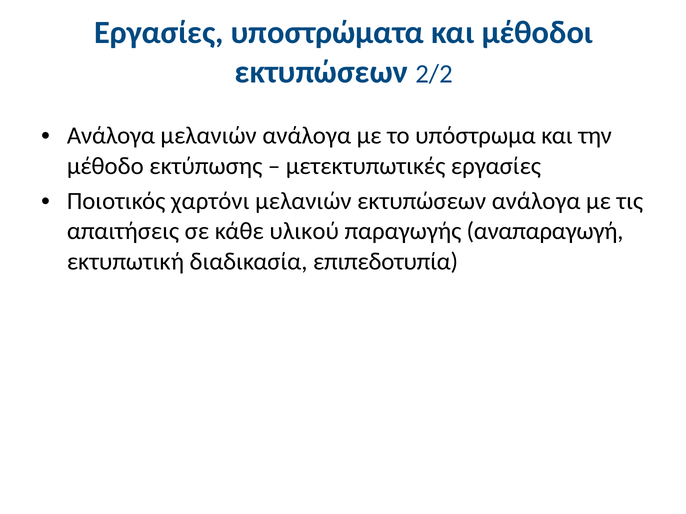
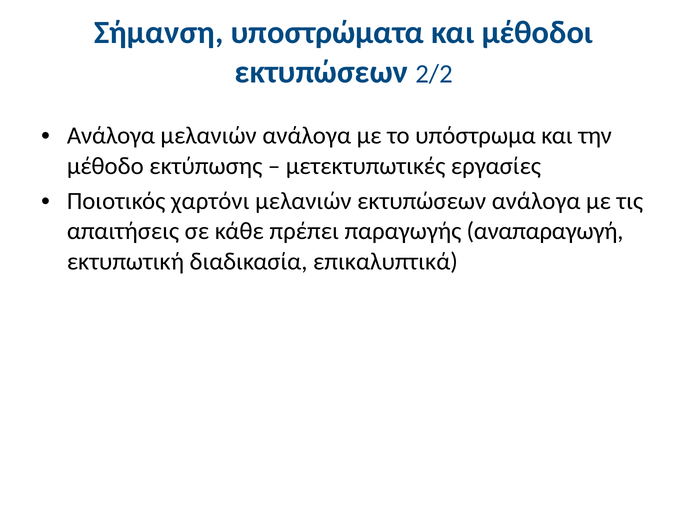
Εργασίες: Εργασίες -> Σήμανση (159, 33)
υλικού: υλικού -> πρέπει (304, 232)
επιπεδοτυπία: επιπεδοτυπία -> επικαλυπτικά (385, 262)
